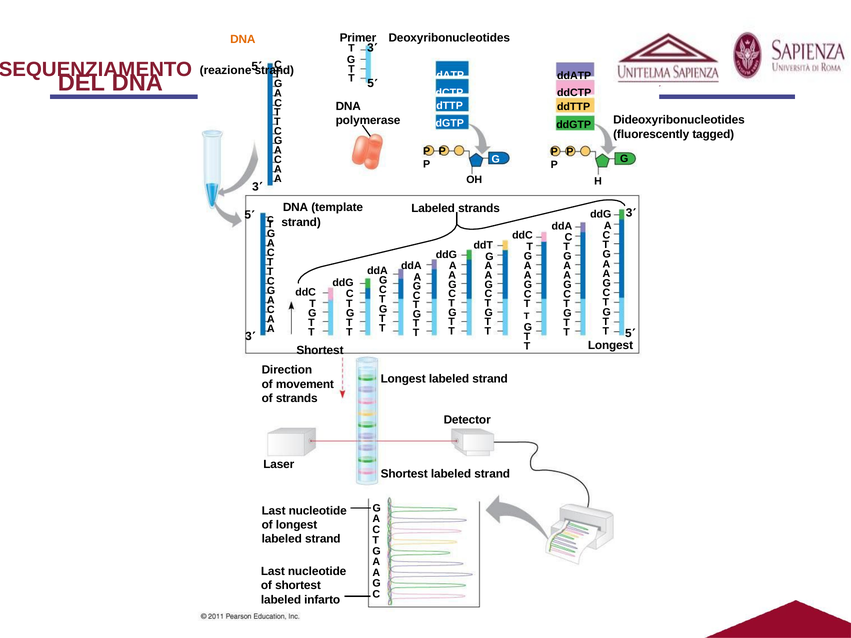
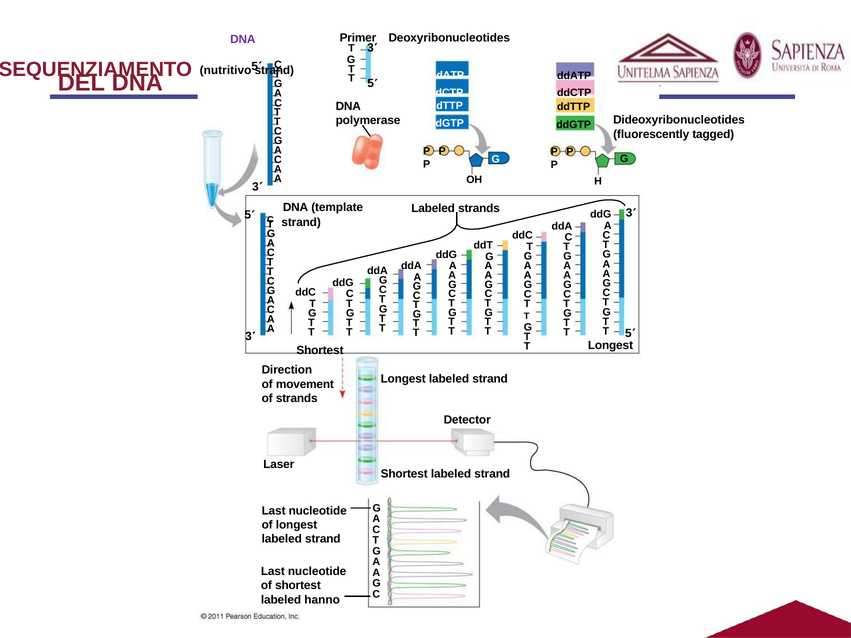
DNA colour: orange -> purple (243, 39)
reazione: reazione -> nutritivo (226, 70)
infarto: infarto -> hanno (322, 600)
